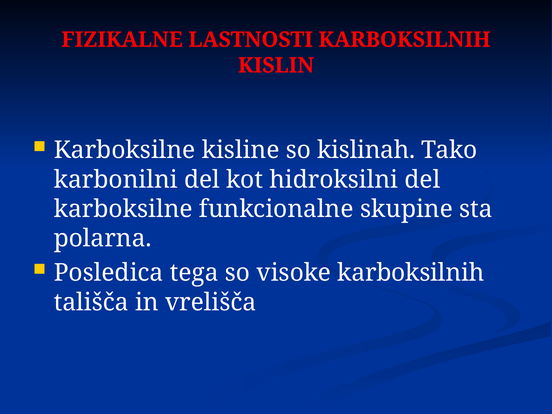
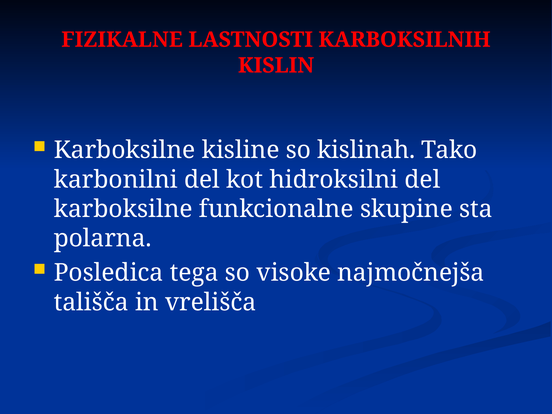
visoke karboksilnih: karboksilnih -> najmočnejša (411, 273)
